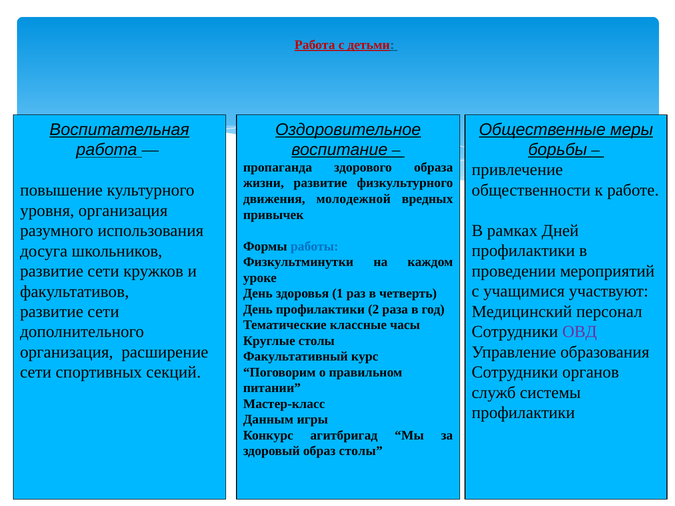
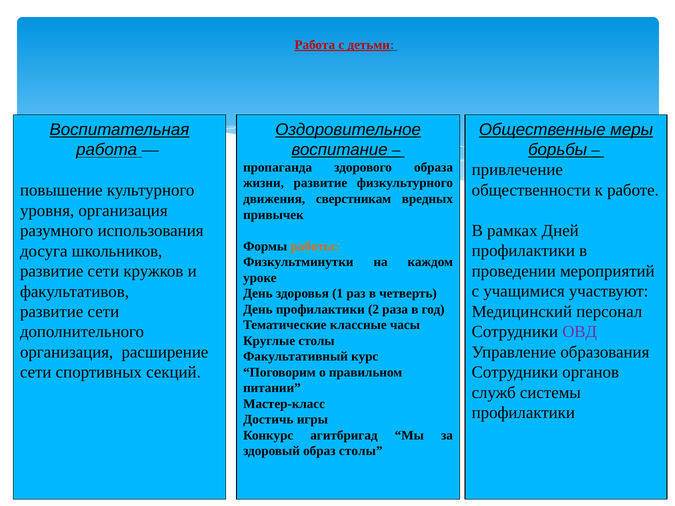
молодежной: молодежной -> сверстникам (354, 199)
работы colour: blue -> orange (315, 246)
Данным: Данным -> Достичь (268, 420)
